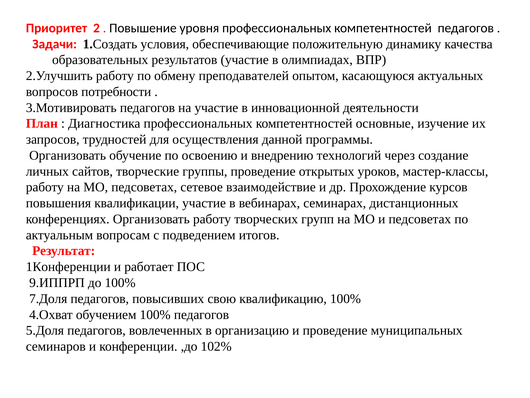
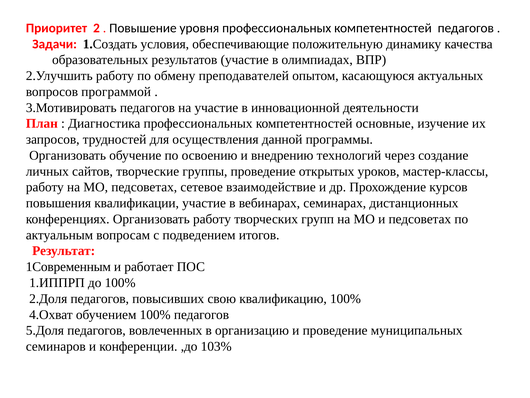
потребности: потребности -> программой (116, 92)
1Конференции: 1Конференции -> 1Современным (68, 267)
9.ИППРП: 9.ИППРП -> 1.ИППРП (57, 282)
7.Доля: 7.Доля -> 2.Доля (48, 298)
102%: 102% -> 103% (216, 346)
